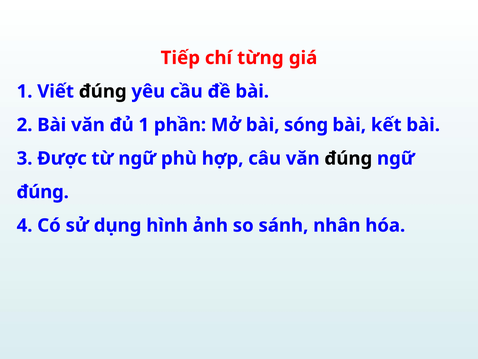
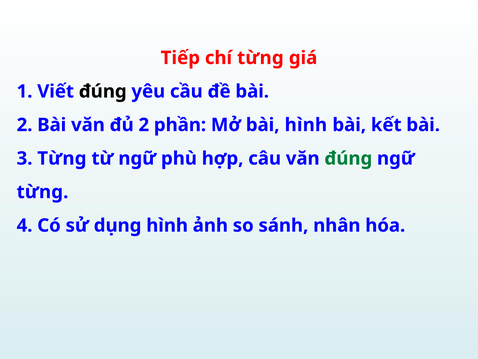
đủ 1: 1 -> 2 (144, 125)
bài sóng: sóng -> hình (306, 125)
3 Được: Được -> Từng (62, 158)
đúng colour: black -> green (348, 158)
đúng: đúng -> từng (42, 192)
